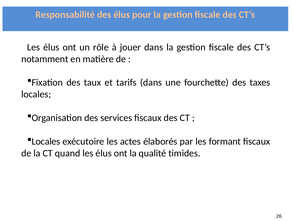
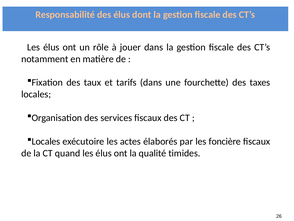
pour: pour -> dont (142, 15)
formant: formant -> foncière (225, 141)
